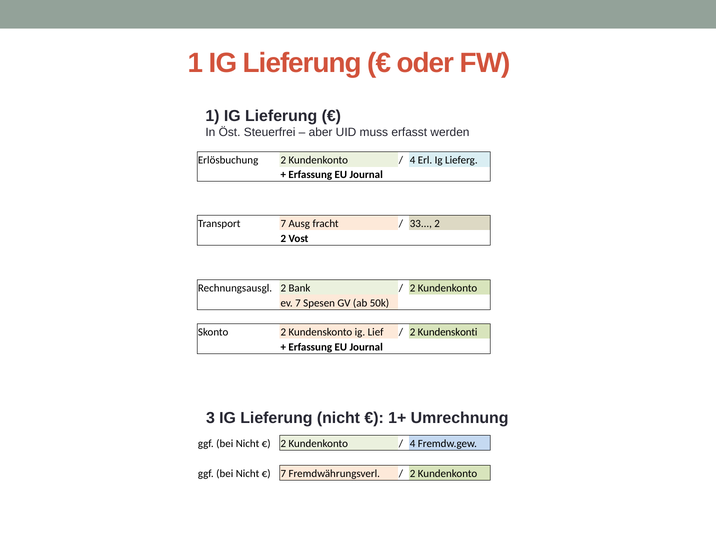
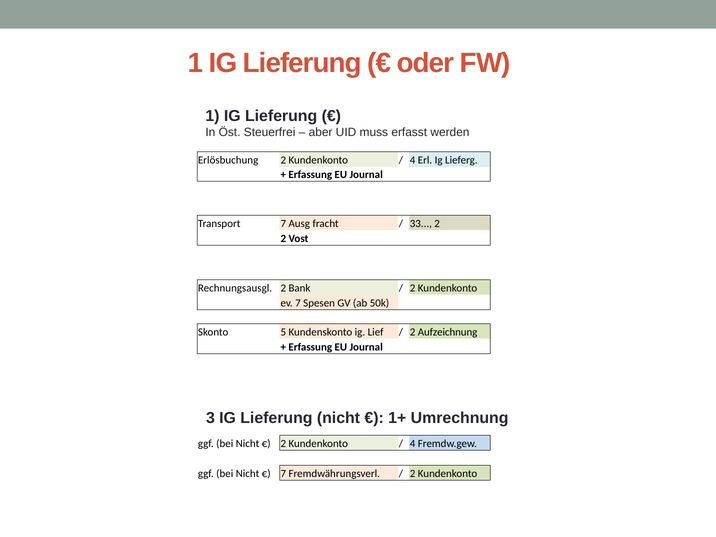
Skonto 2: 2 -> 5 (283, 332)
Kundenskonti: Kundenskonti -> Aufzeichnung (448, 332)
